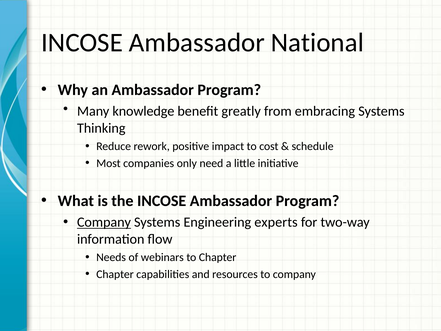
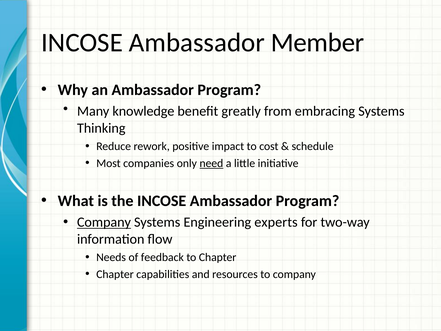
National: National -> Member (318, 42)
need underline: none -> present (211, 163)
webinars: webinars -> feedback (162, 257)
